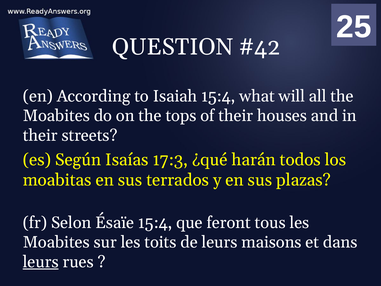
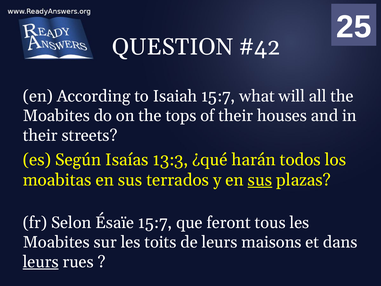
Isaiah 15:4: 15:4 -> 15:7 (218, 96)
17:3: 17:3 -> 13:3 (170, 160)
sus underline: none -> present (260, 180)
Ésaïe 15:4: 15:4 -> 15:7 (155, 222)
